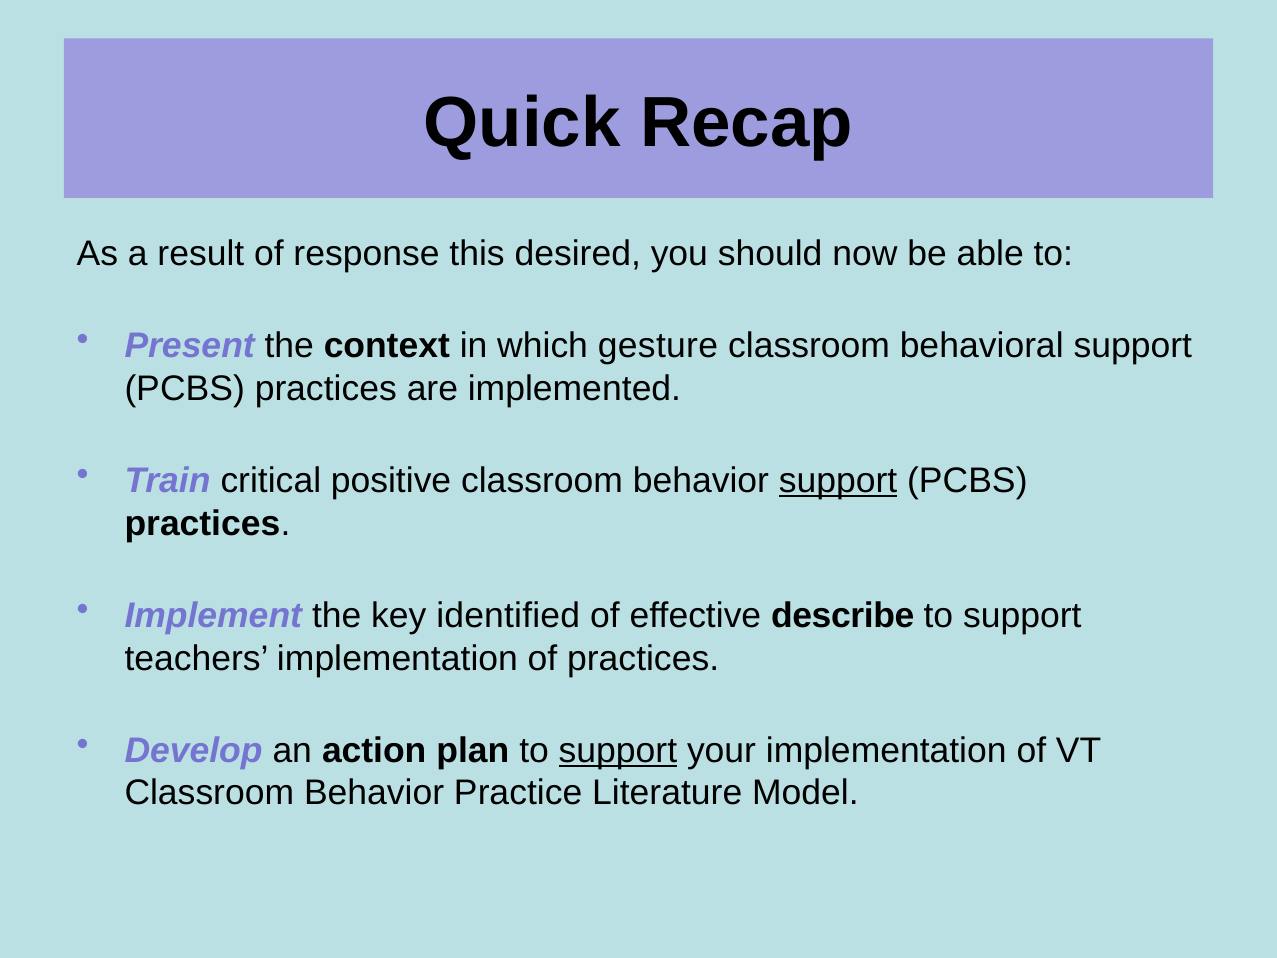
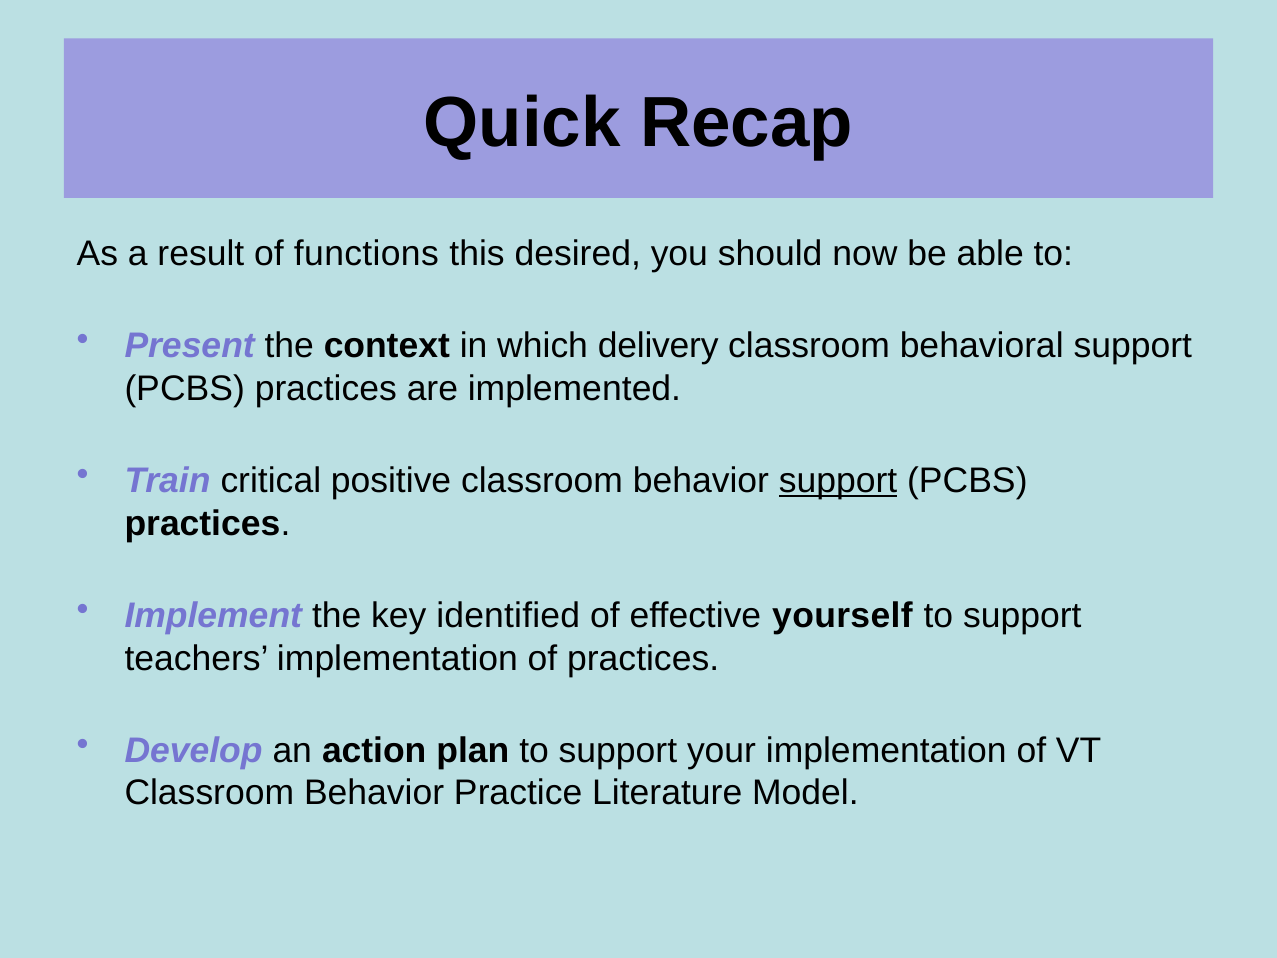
response: response -> functions (366, 254)
gesture: gesture -> delivery (658, 346)
describe: describe -> yourself (842, 616)
support underline: present -> none (618, 750)
